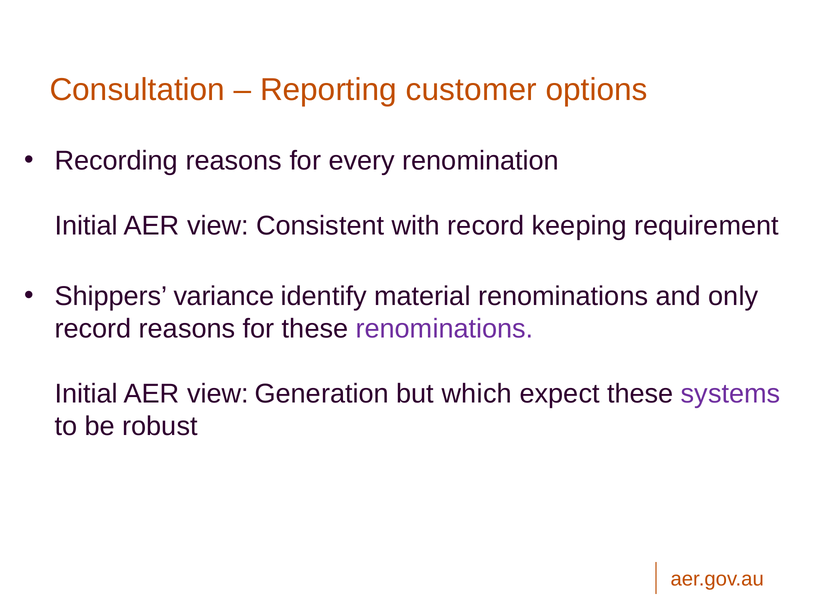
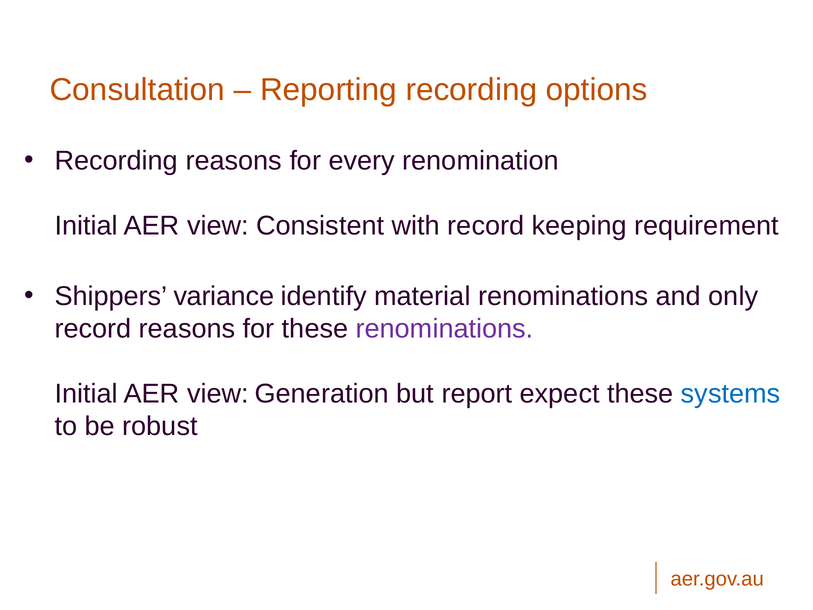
Reporting customer: customer -> recording (471, 90)
which: which -> report (477, 394)
systems colour: purple -> blue (731, 394)
